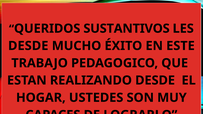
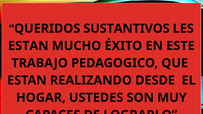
DESDE: DESDE -> ESTAN (28, 46)
